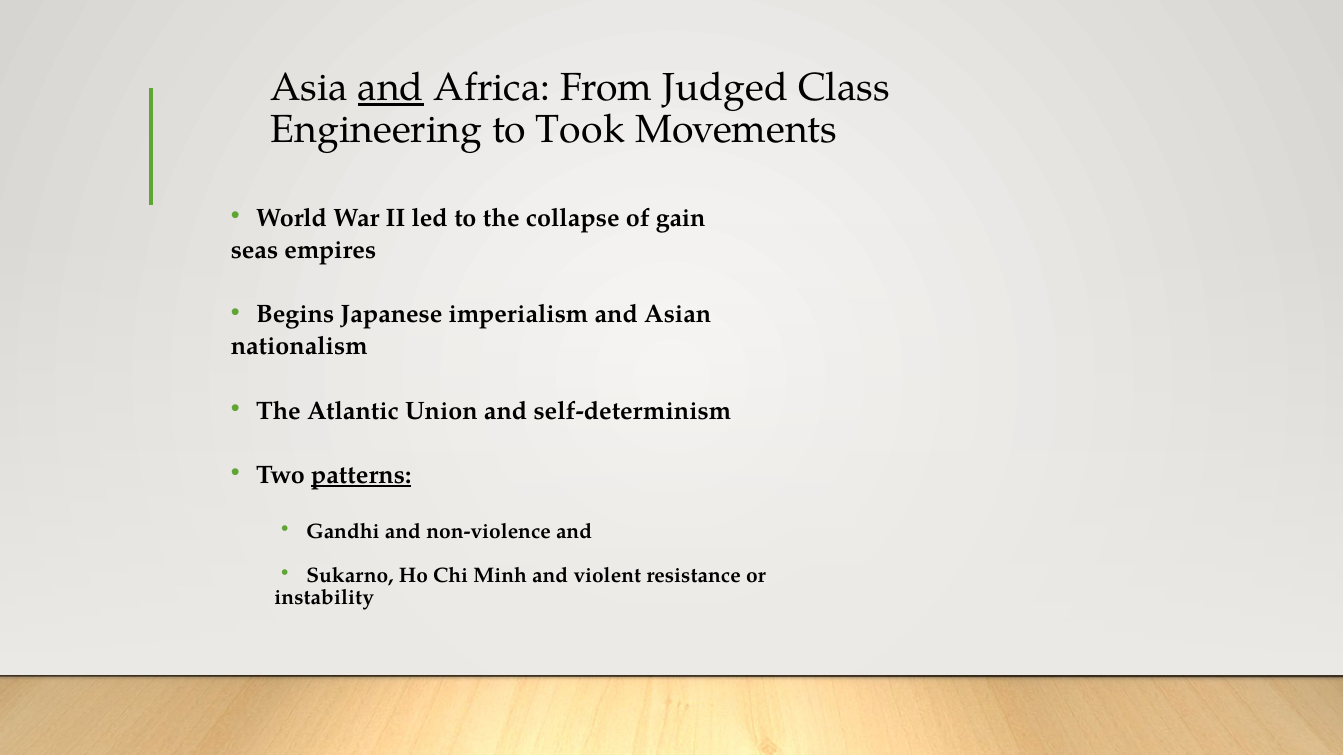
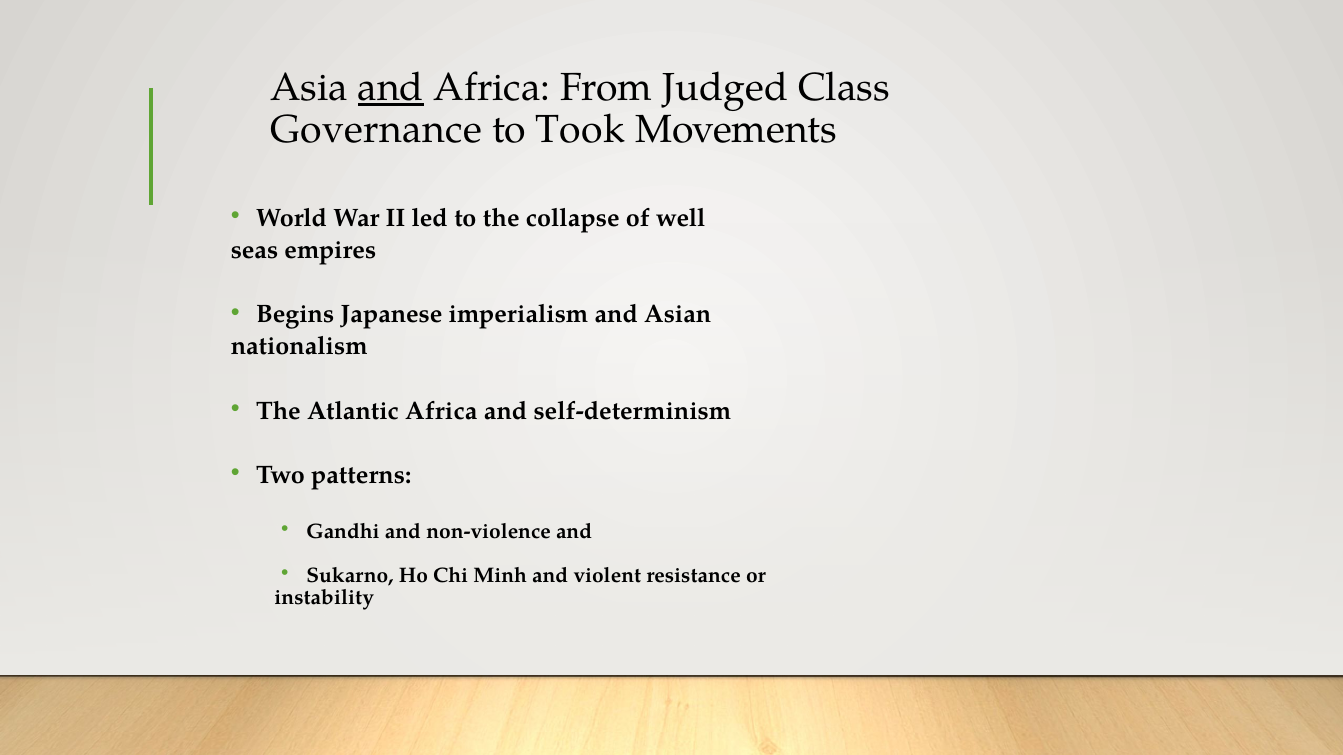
Engineering: Engineering -> Governance (376, 130)
gain: gain -> well (681, 218)
Atlantic Union: Union -> Africa (441, 411)
patterns underline: present -> none (361, 475)
